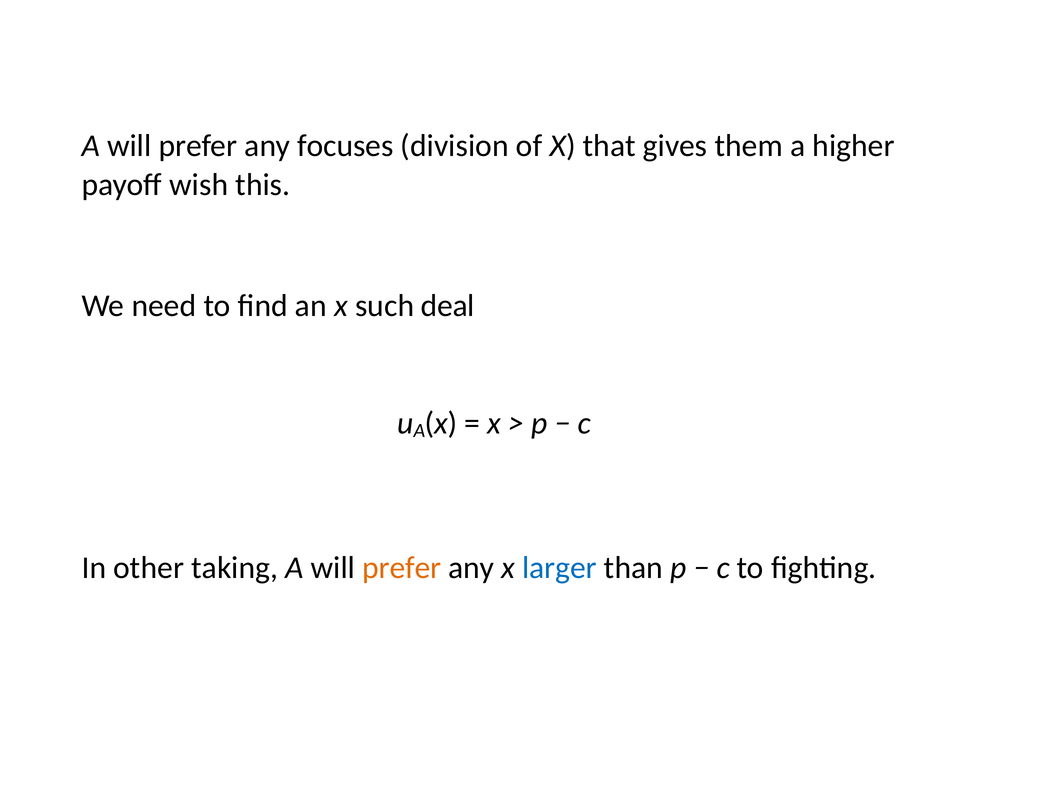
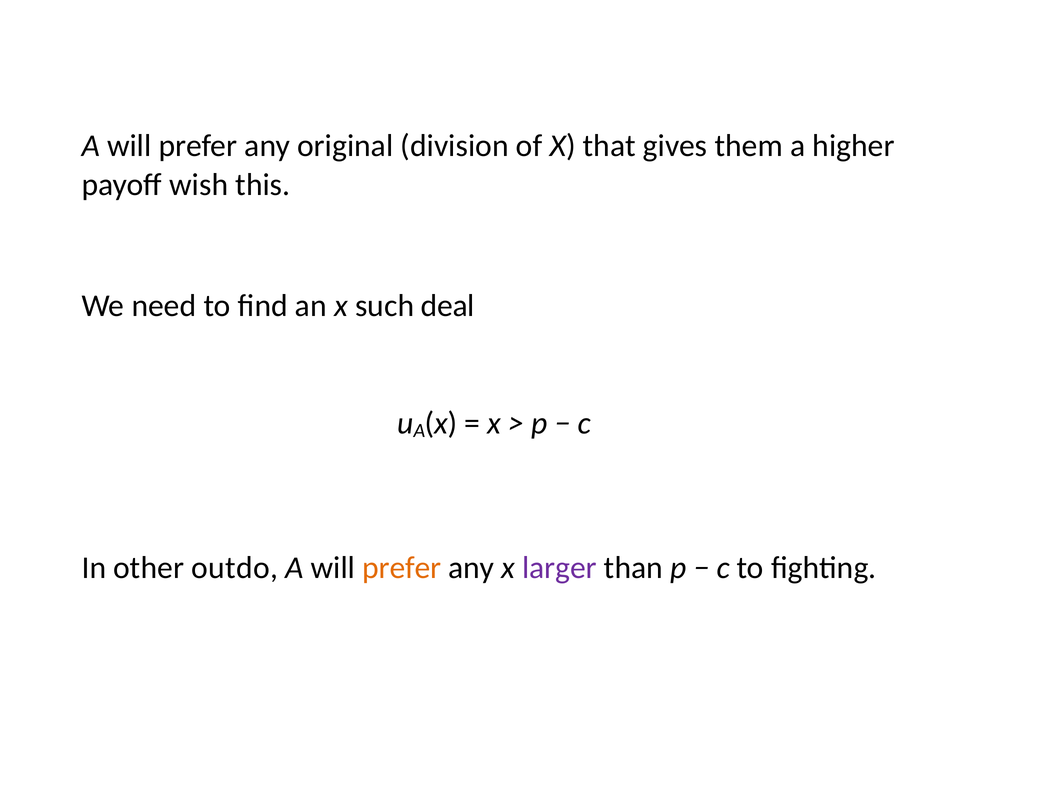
focuses: focuses -> original (345, 146)
taking: taking -> outdo (235, 567)
larger colour: blue -> purple (559, 567)
